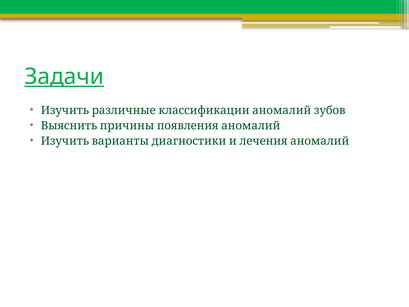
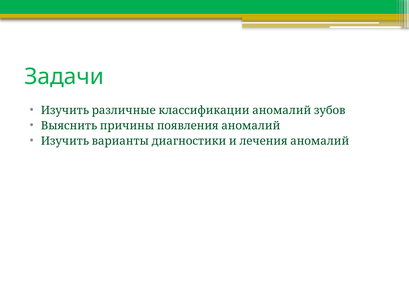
Задачи underline: present -> none (64, 77)
